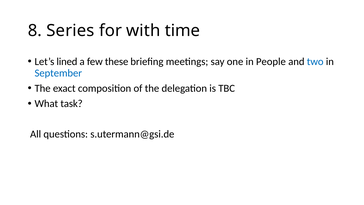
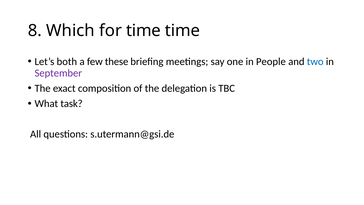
Series: Series -> Which (70, 31)
for with: with -> time (143, 31)
lined: lined -> both (67, 62)
September colour: blue -> purple (58, 73)
